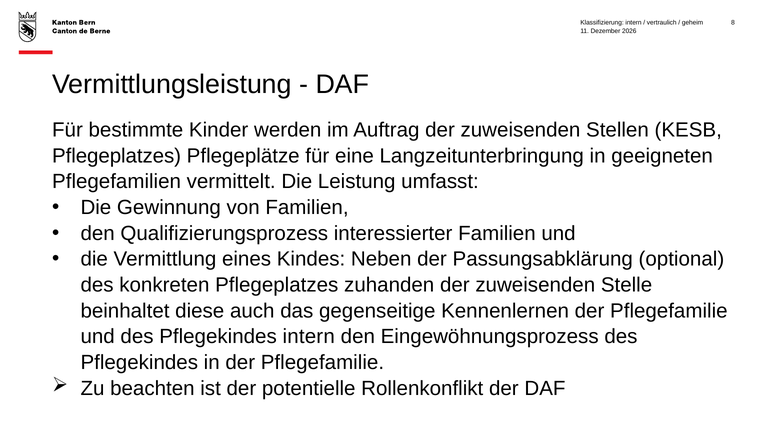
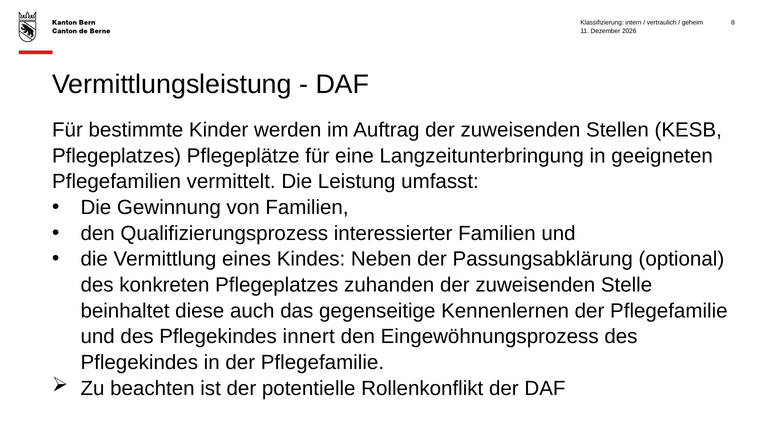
Pflegekindes intern: intern -> innert (309, 337)
